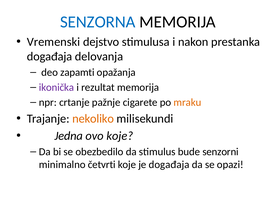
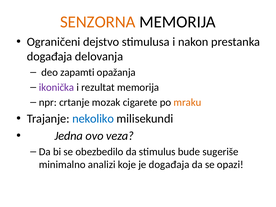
SENZORNA colour: blue -> orange (98, 22)
Vremenski: Vremenski -> Ograničeni (54, 42)
pažnje: pažnje -> mozak (106, 102)
nekoliko colour: orange -> blue (93, 119)
ovo koje: koje -> veza (120, 136)
senzorni: senzorni -> sugeriše (220, 152)
četvrti: četvrti -> analizi (102, 165)
